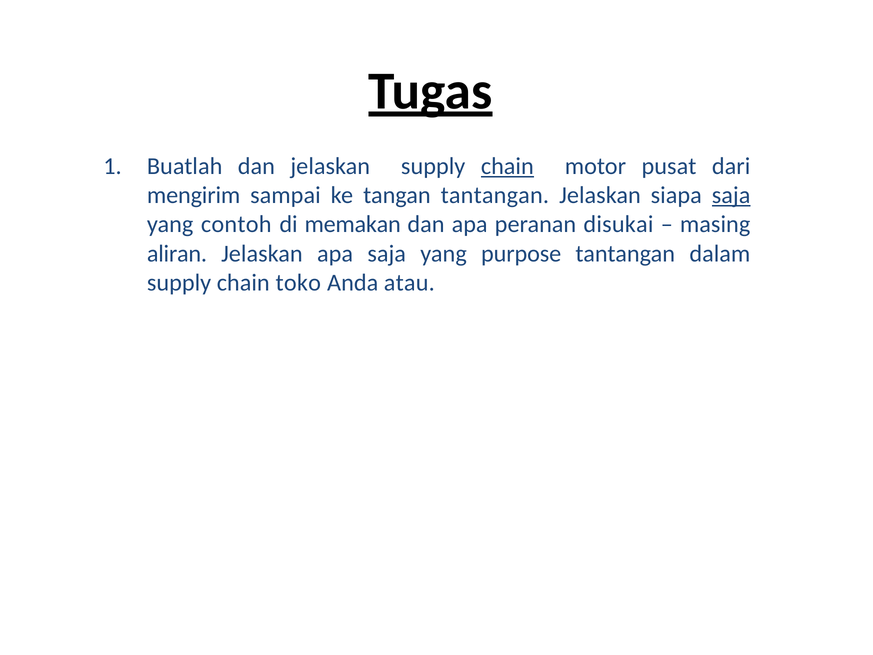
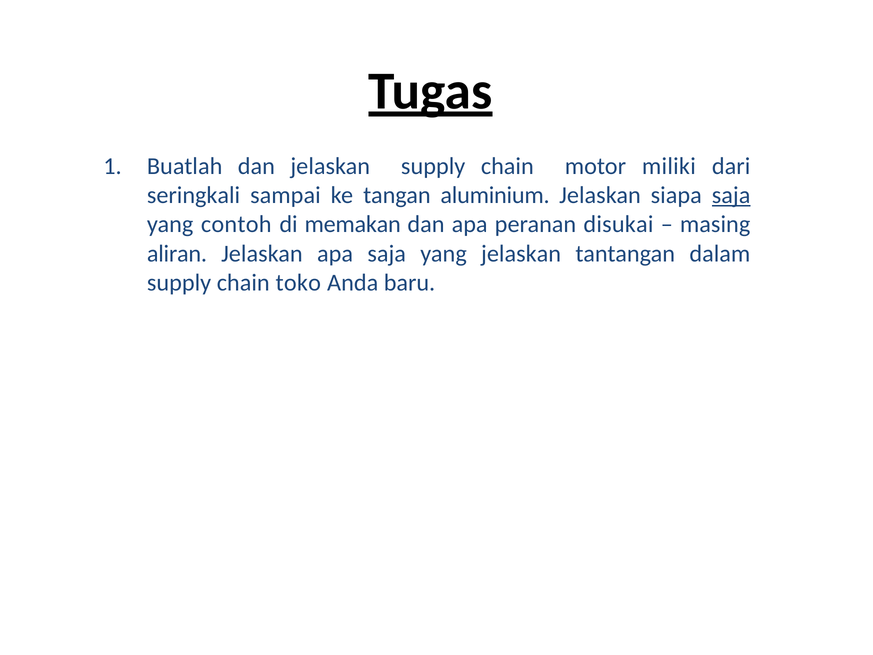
chain underline: present -> none (507, 166)
pusat: pusat -> miliki (669, 166)
mengirim: mengirim -> seringkali (194, 195)
tangan tantangan: tantangan -> aluminium (495, 195)
yang purpose: purpose -> jelaskan (521, 253)
atau: atau -> baru (409, 283)
